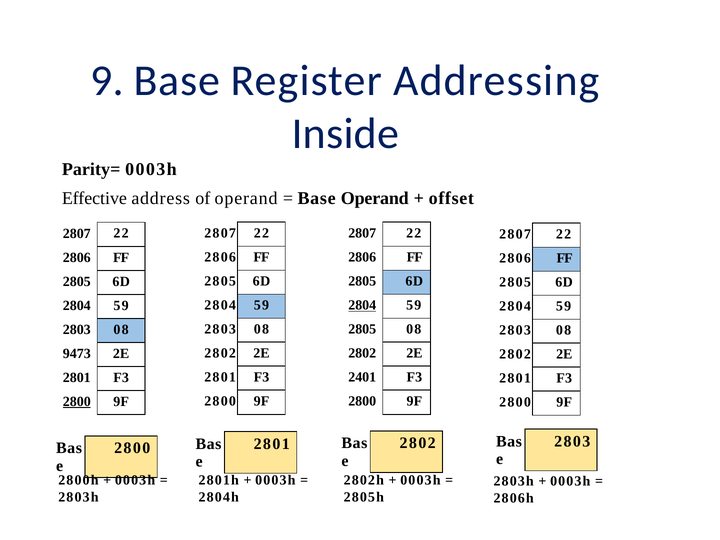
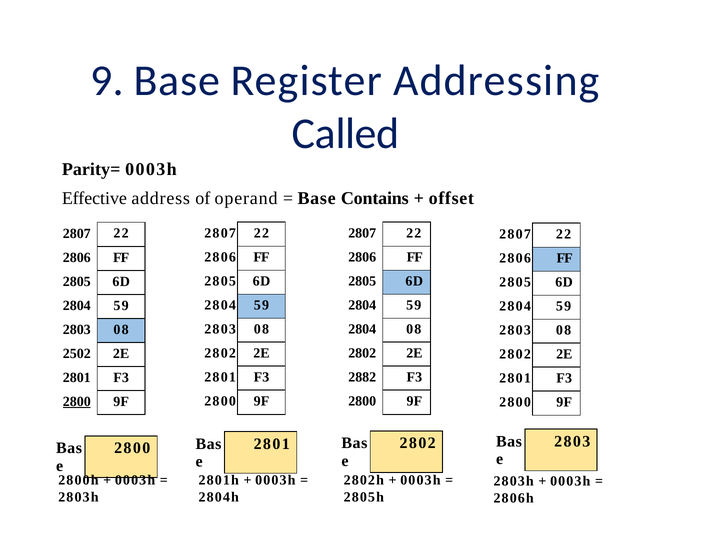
Inside: Inside -> Called (346, 134)
Base Operand: Operand -> Contains (375, 198)
2804 underline: present -> none (362, 305)
2805: 2805 -> 2804 (362, 329)
9473: 9473 -> 2502 (77, 353)
2401: 2401 -> 2882 (362, 377)
